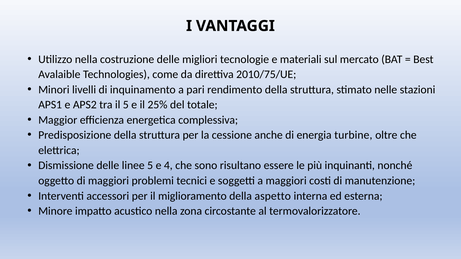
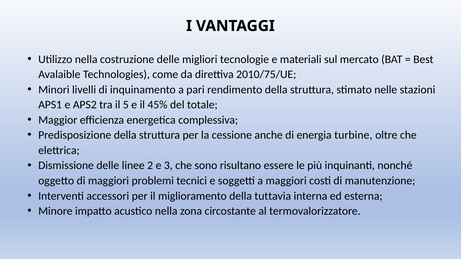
25%: 25% -> 45% (158, 105)
linee 5: 5 -> 2 (150, 166)
4: 4 -> 3 (168, 166)
aspetto: aspetto -> tuttavia (273, 196)
